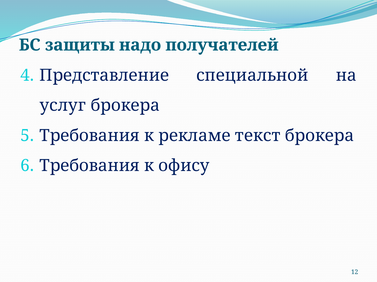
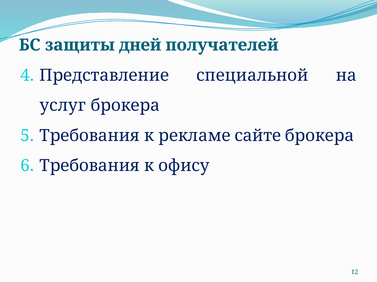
надо: надо -> дней (140, 45)
текст: текст -> сайте (258, 136)
